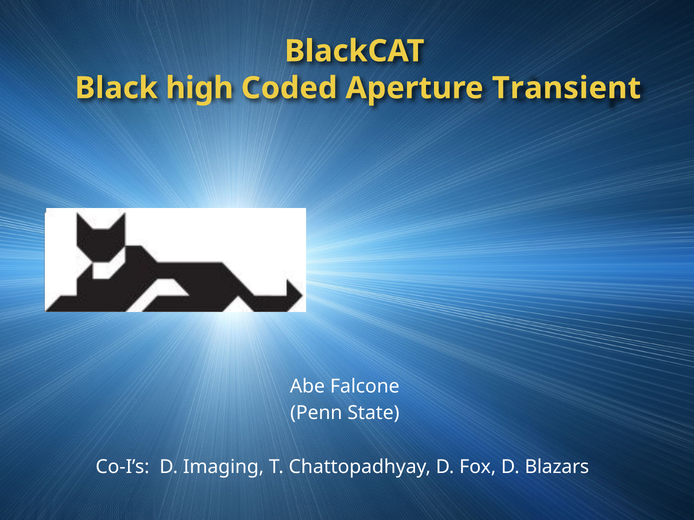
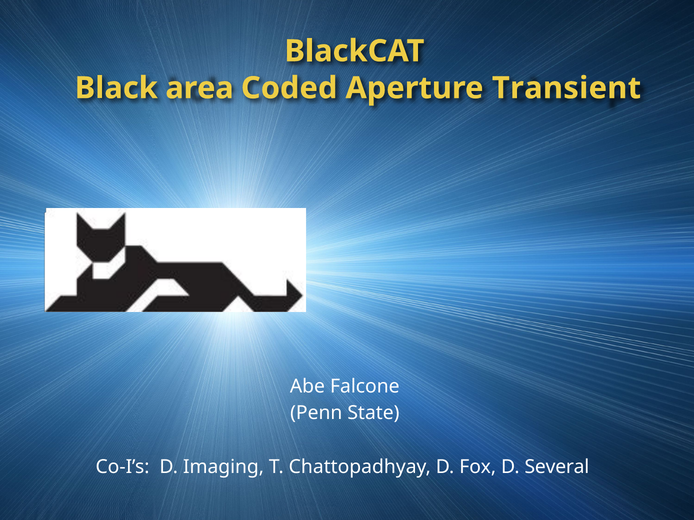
high: high -> area (200, 88)
Blazars: Blazars -> Several (557, 468)
